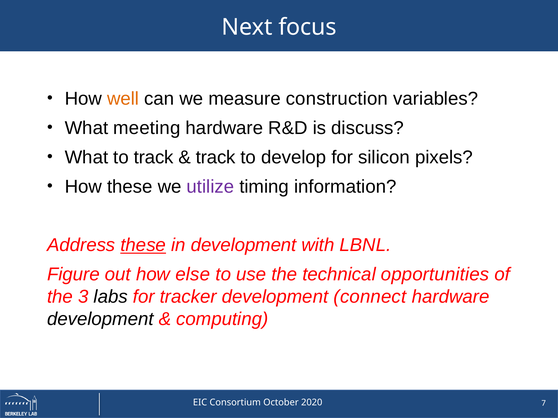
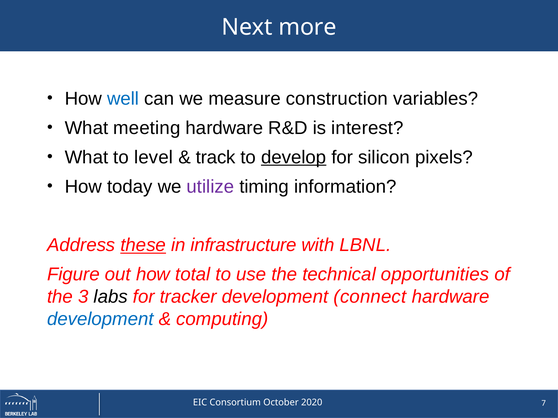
focus: focus -> more (307, 27)
well colour: orange -> blue (123, 99)
discuss: discuss -> interest (367, 128)
to track: track -> level (154, 157)
develop underline: none -> present (294, 157)
How these: these -> today (130, 187)
in development: development -> infrastructure (244, 245)
else: else -> total (193, 275)
development colour: black -> blue (100, 319)
